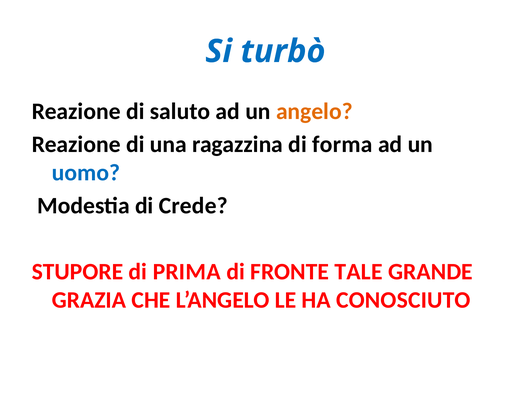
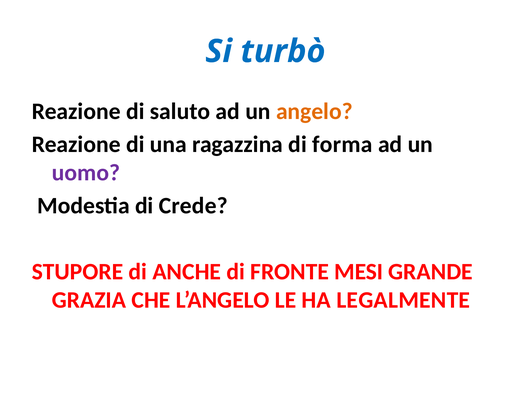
uomo colour: blue -> purple (86, 173)
PRIMA: PRIMA -> ANCHE (187, 272)
TALE: TALE -> MESI (359, 272)
CONOSCIUTO: CONOSCIUTO -> LEGALMENTE (403, 300)
